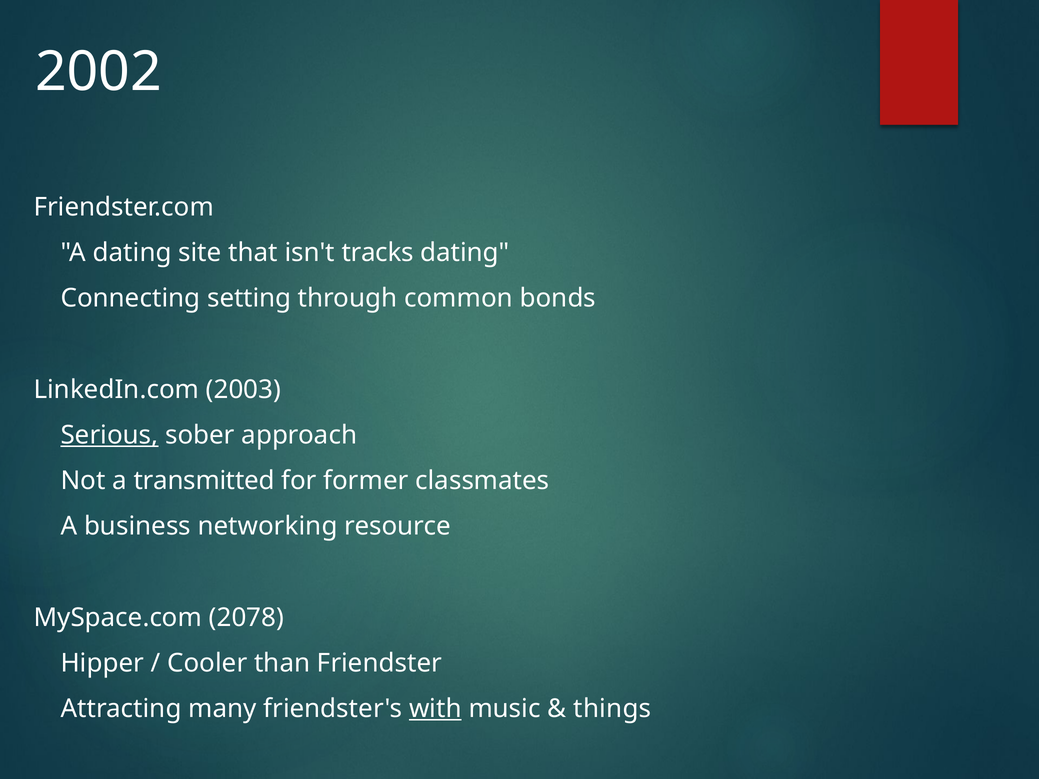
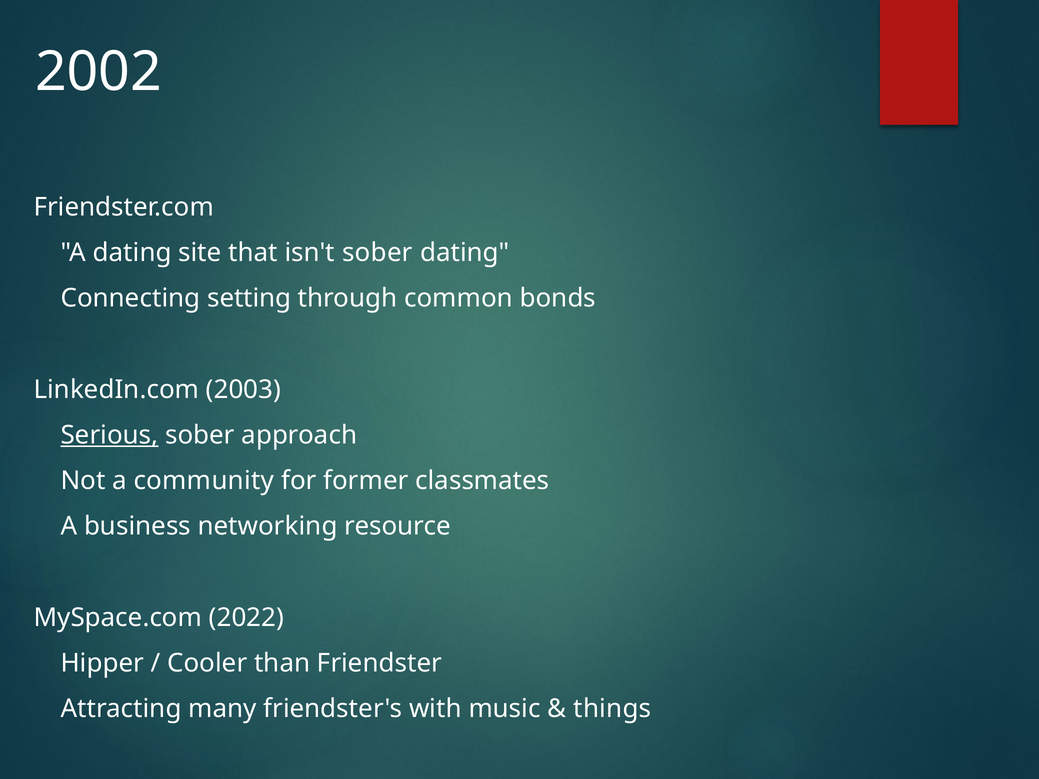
isn't tracks: tracks -> sober (377, 253)
transmitted: transmitted -> community (204, 481)
2078: 2078 -> 2022 (246, 618)
with underline: present -> none (435, 709)
